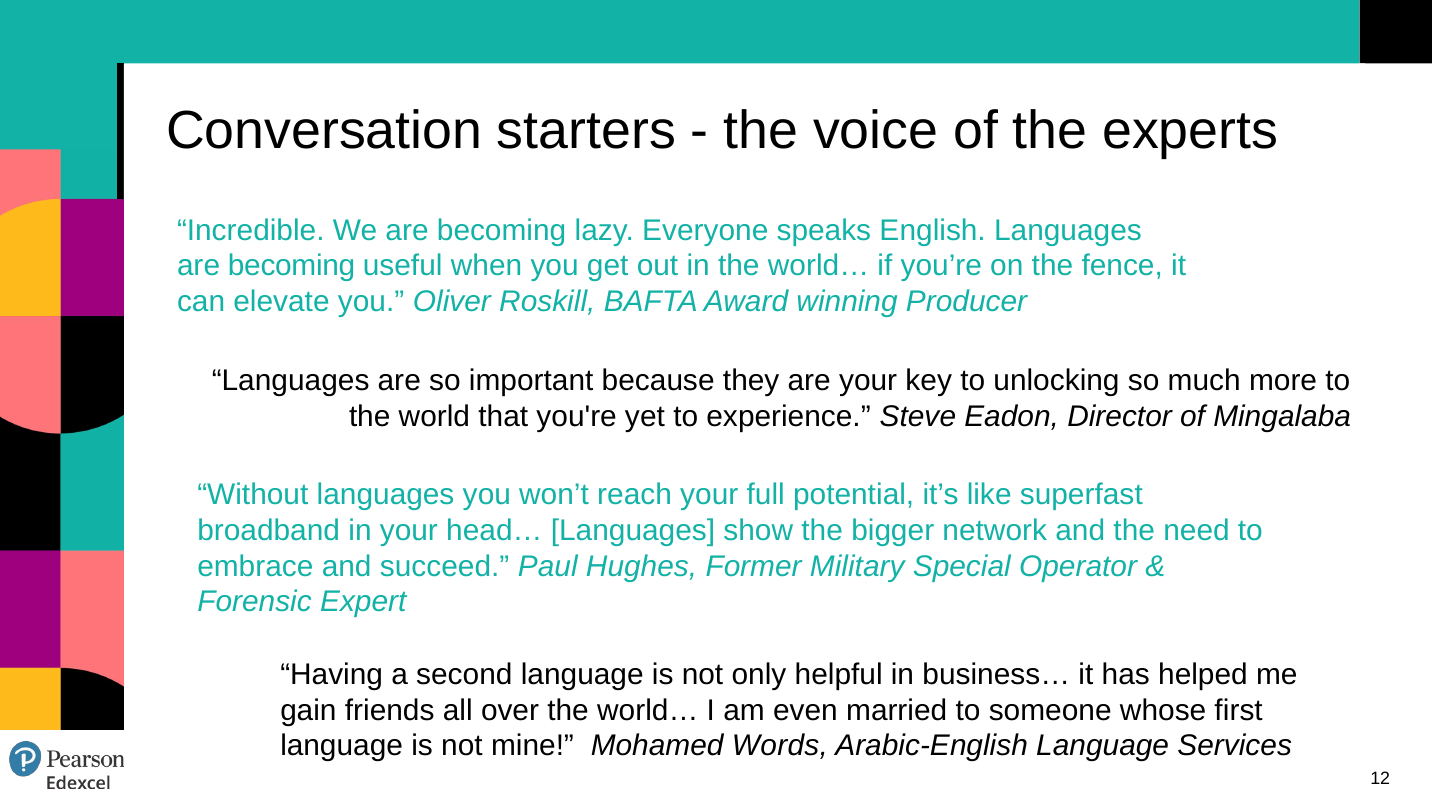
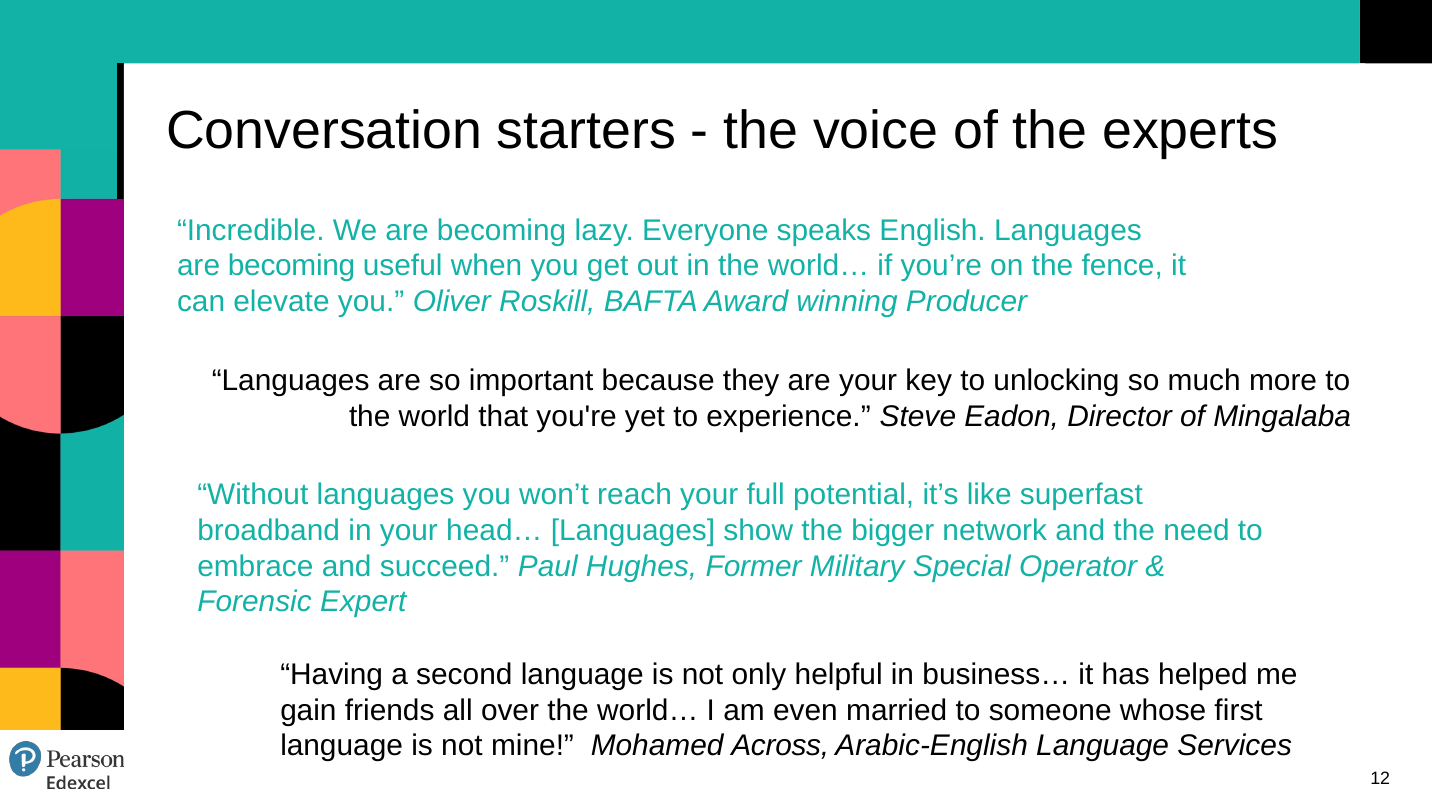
Words: Words -> Across (780, 747)
